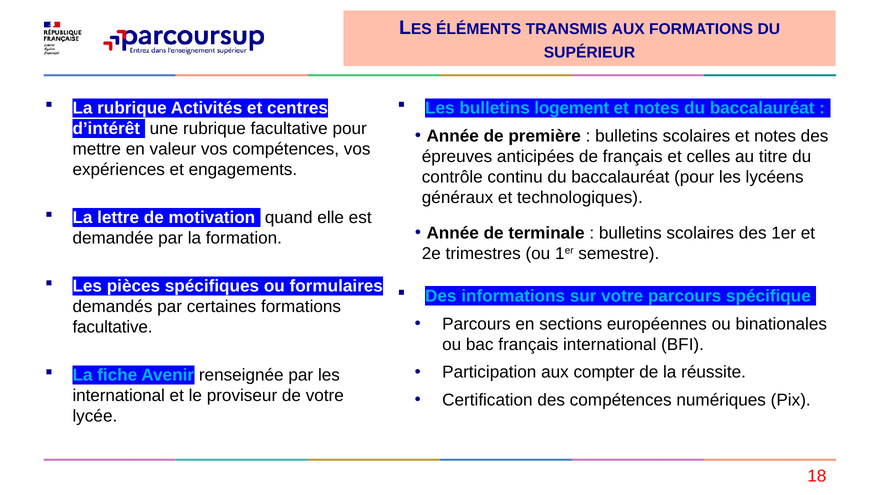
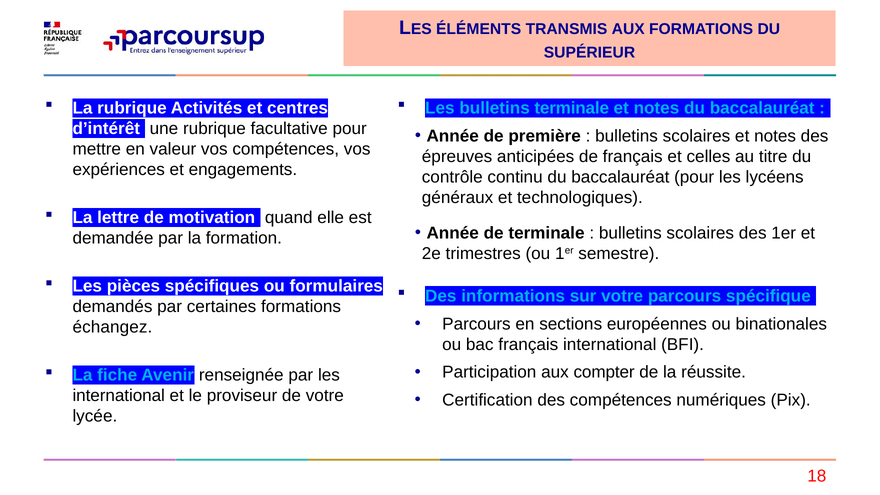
bulletins logement: logement -> terminale (572, 108)
facultative: facultative -> échangez (112, 327)
